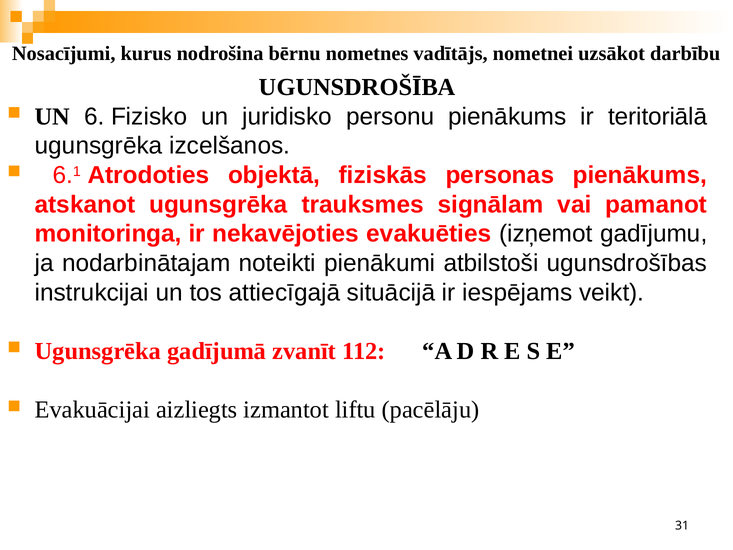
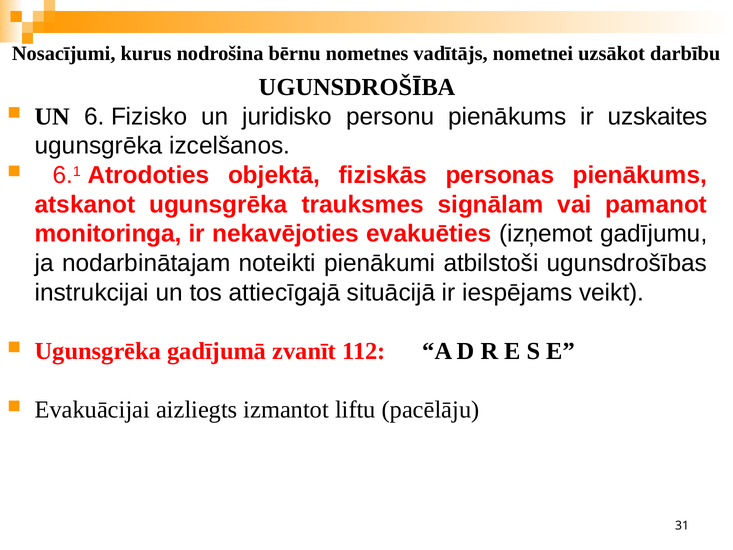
teritoriālā: teritoriālā -> uzskaites (658, 117)
